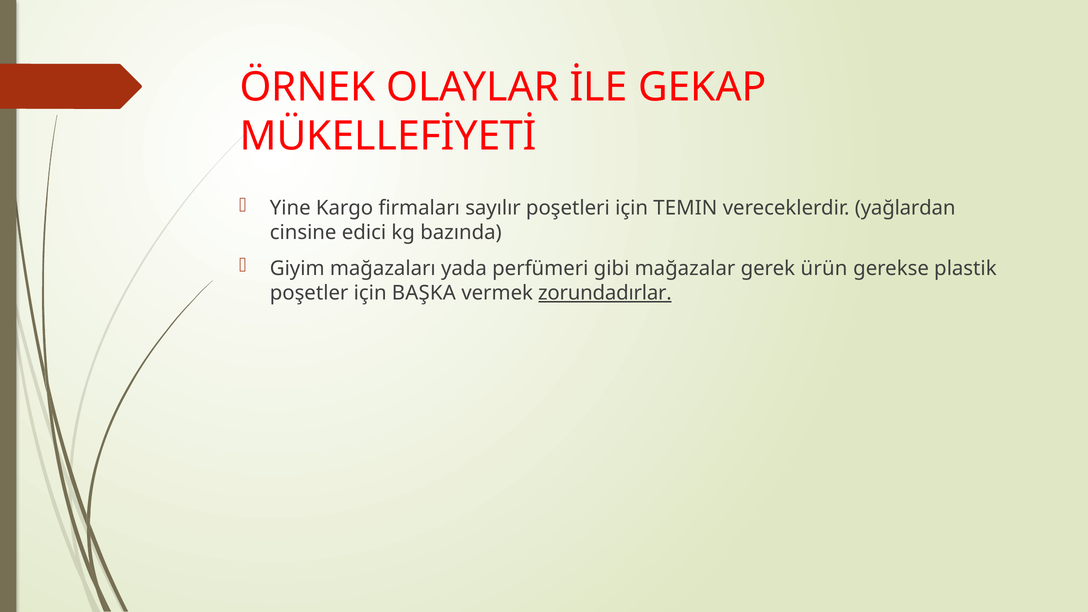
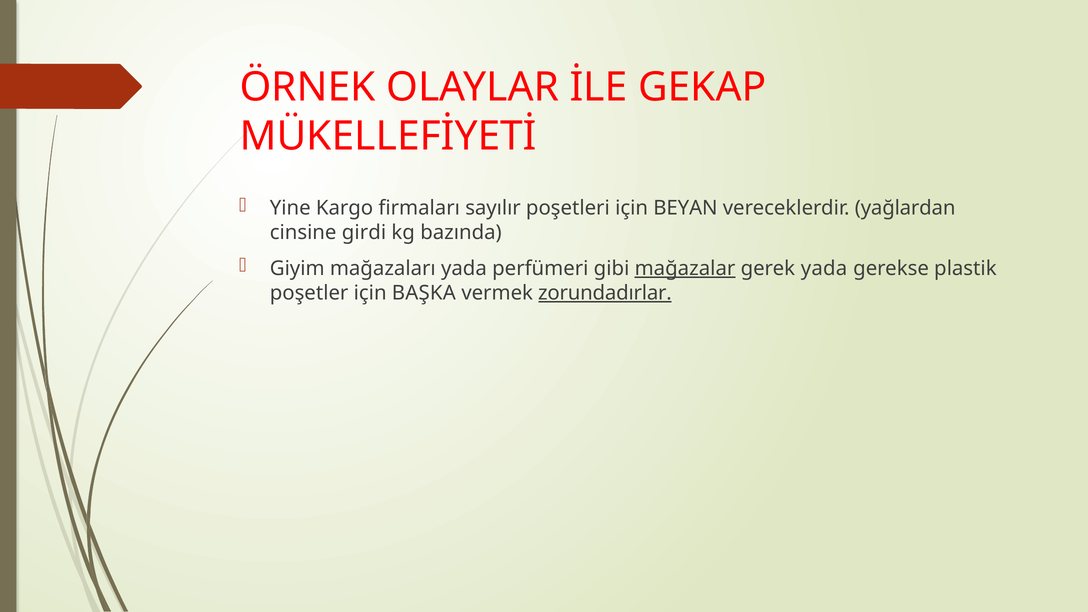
TEMIN: TEMIN -> BEYAN (685, 208)
edici: edici -> girdi (364, 233)
mağazalar underline: none -> present (685, 268)
gerek ürün: ürün -> yada (824, 268)
